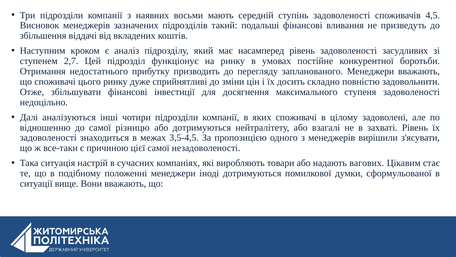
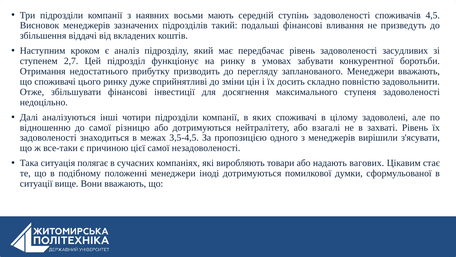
насамперед: насамперед -> передбачає (261, 51)
постійне: постійне -> забувати (315, 61)
настрій: настрій -> полягає (93, 163)
